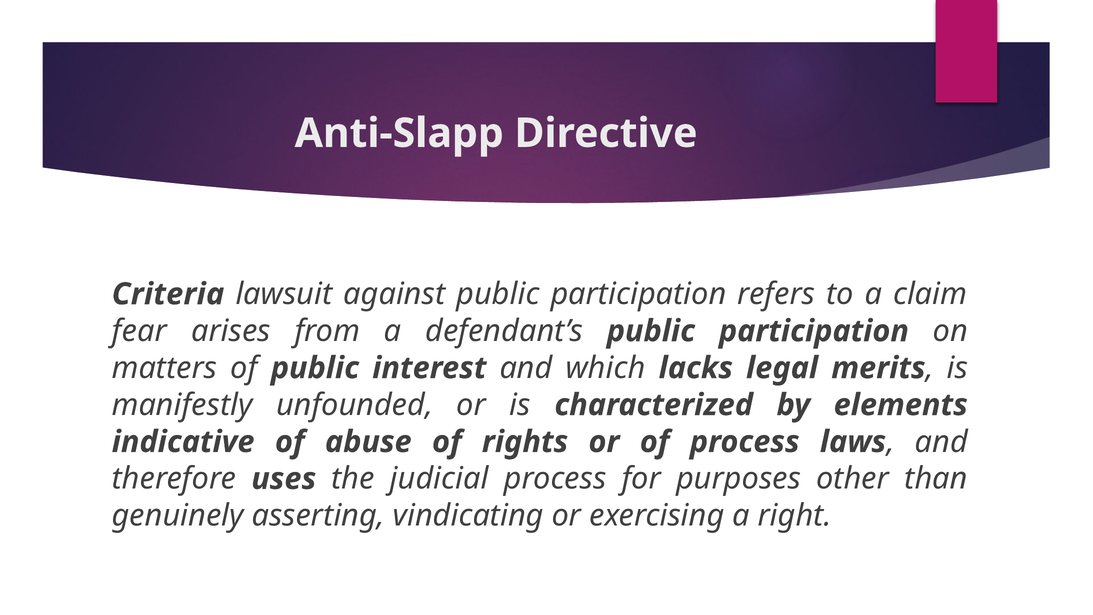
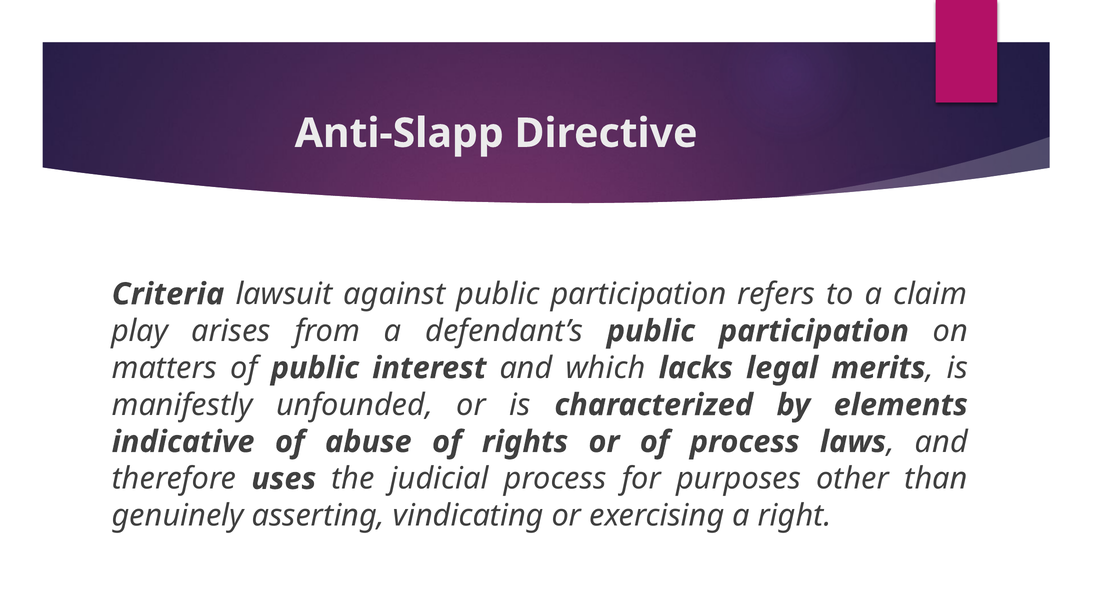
fear: fear -> play (140, 331)
